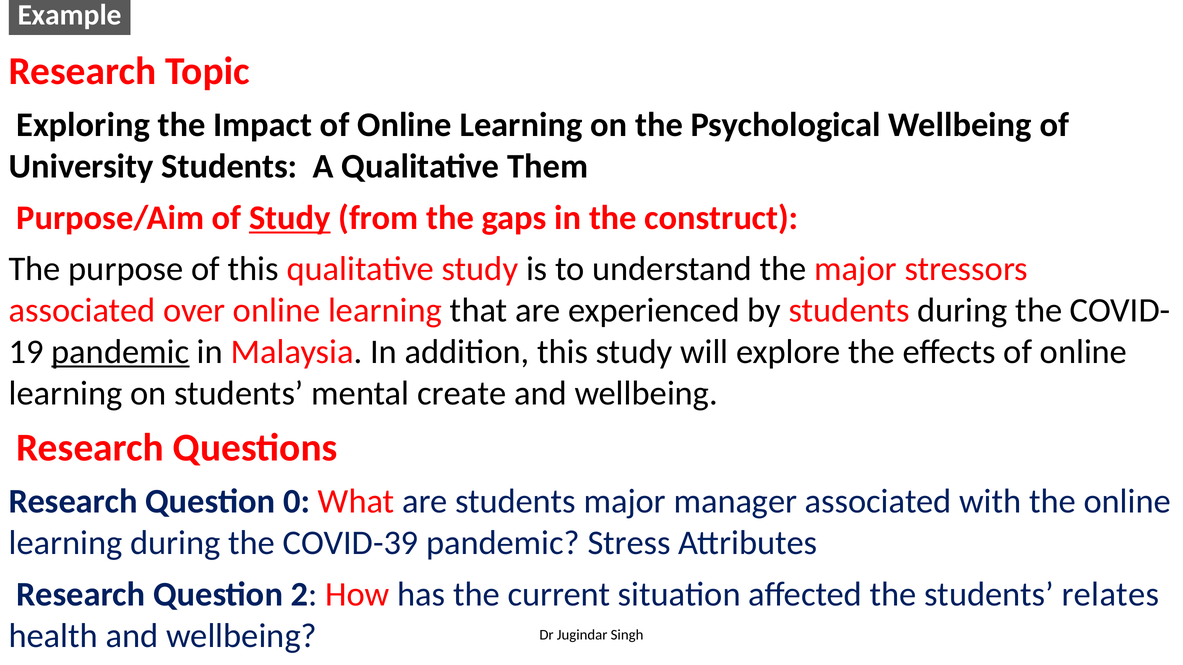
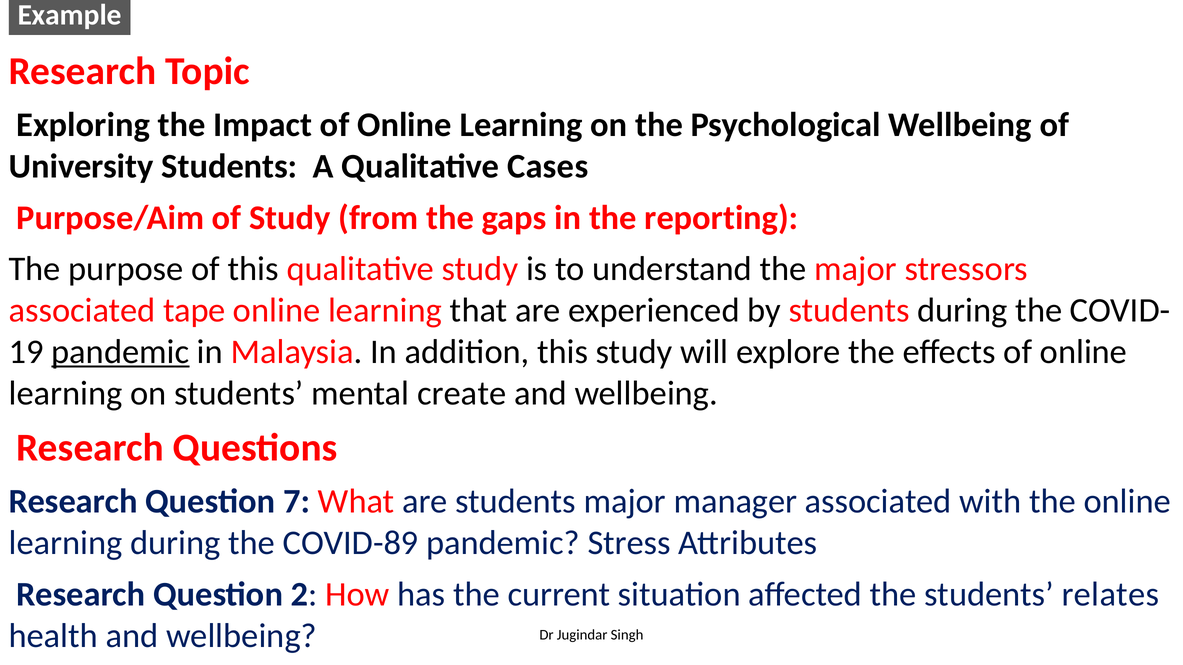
Them: Them -> Cases (548, 167)
Study underline: present -> none (290, 218)
construct: construct -> reporting (721, 218)
over: over -> tape (194, 311)
0: 0 -> 7 (297, 502)
COVID-39: COVID-39 -> COVID-89 (351, 543)
